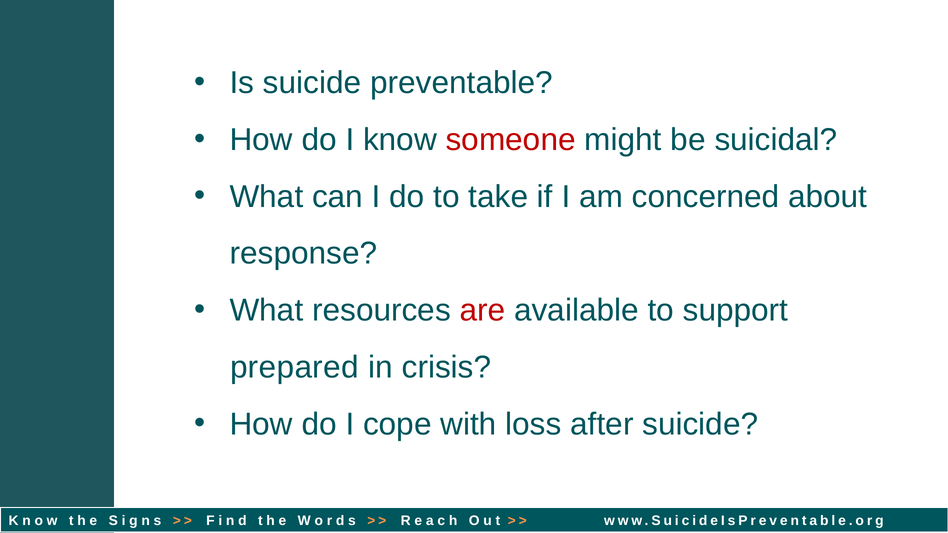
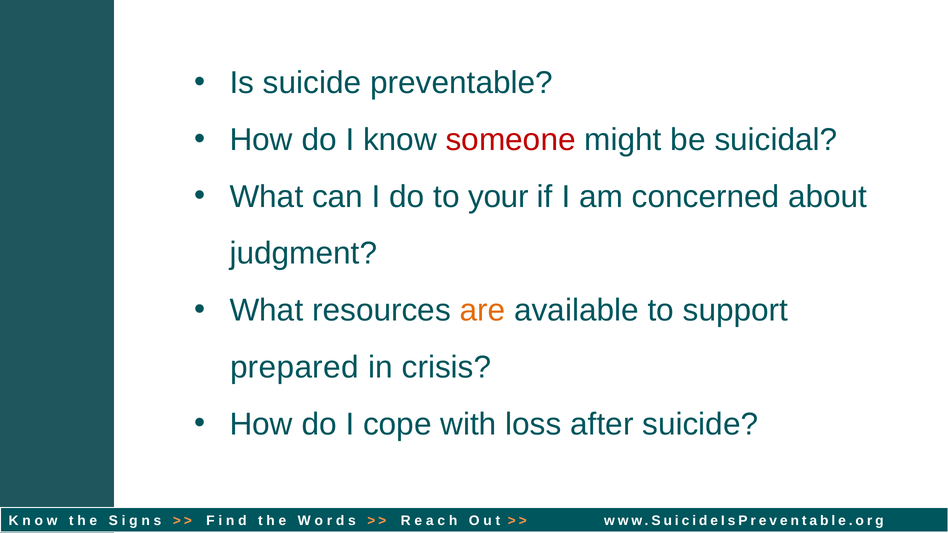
take: take -> your (498, 197)
response: response -> judgment (303, 254)
are colour: red -> orange (482, 311)
